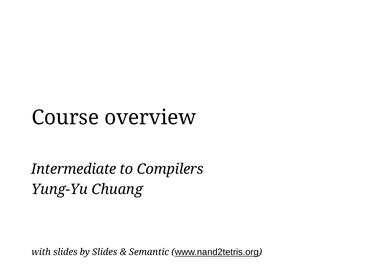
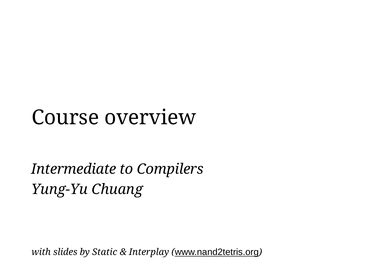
by Slides: Slides -> Static (105, 252)
Semantic: Semantic -> Interplay (149, 252)
